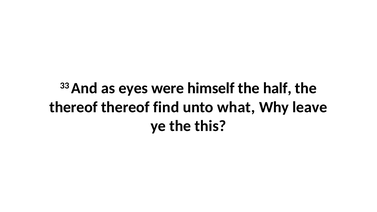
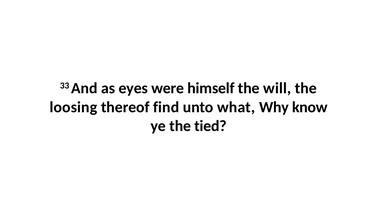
half: half -> will (277, 88)
thereof: thereof -> loosing (73, 107)
leave: leave -> know (310, 107)
this: this -> tied (211, 126)
